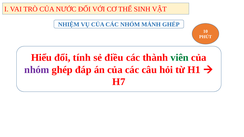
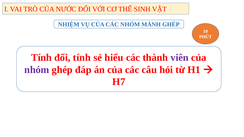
Hiểu: Hiểu -> Tính (41, 58)
điều: điều -> hiểu (114, 58)
viên colour: green -> purple (180, 58)
